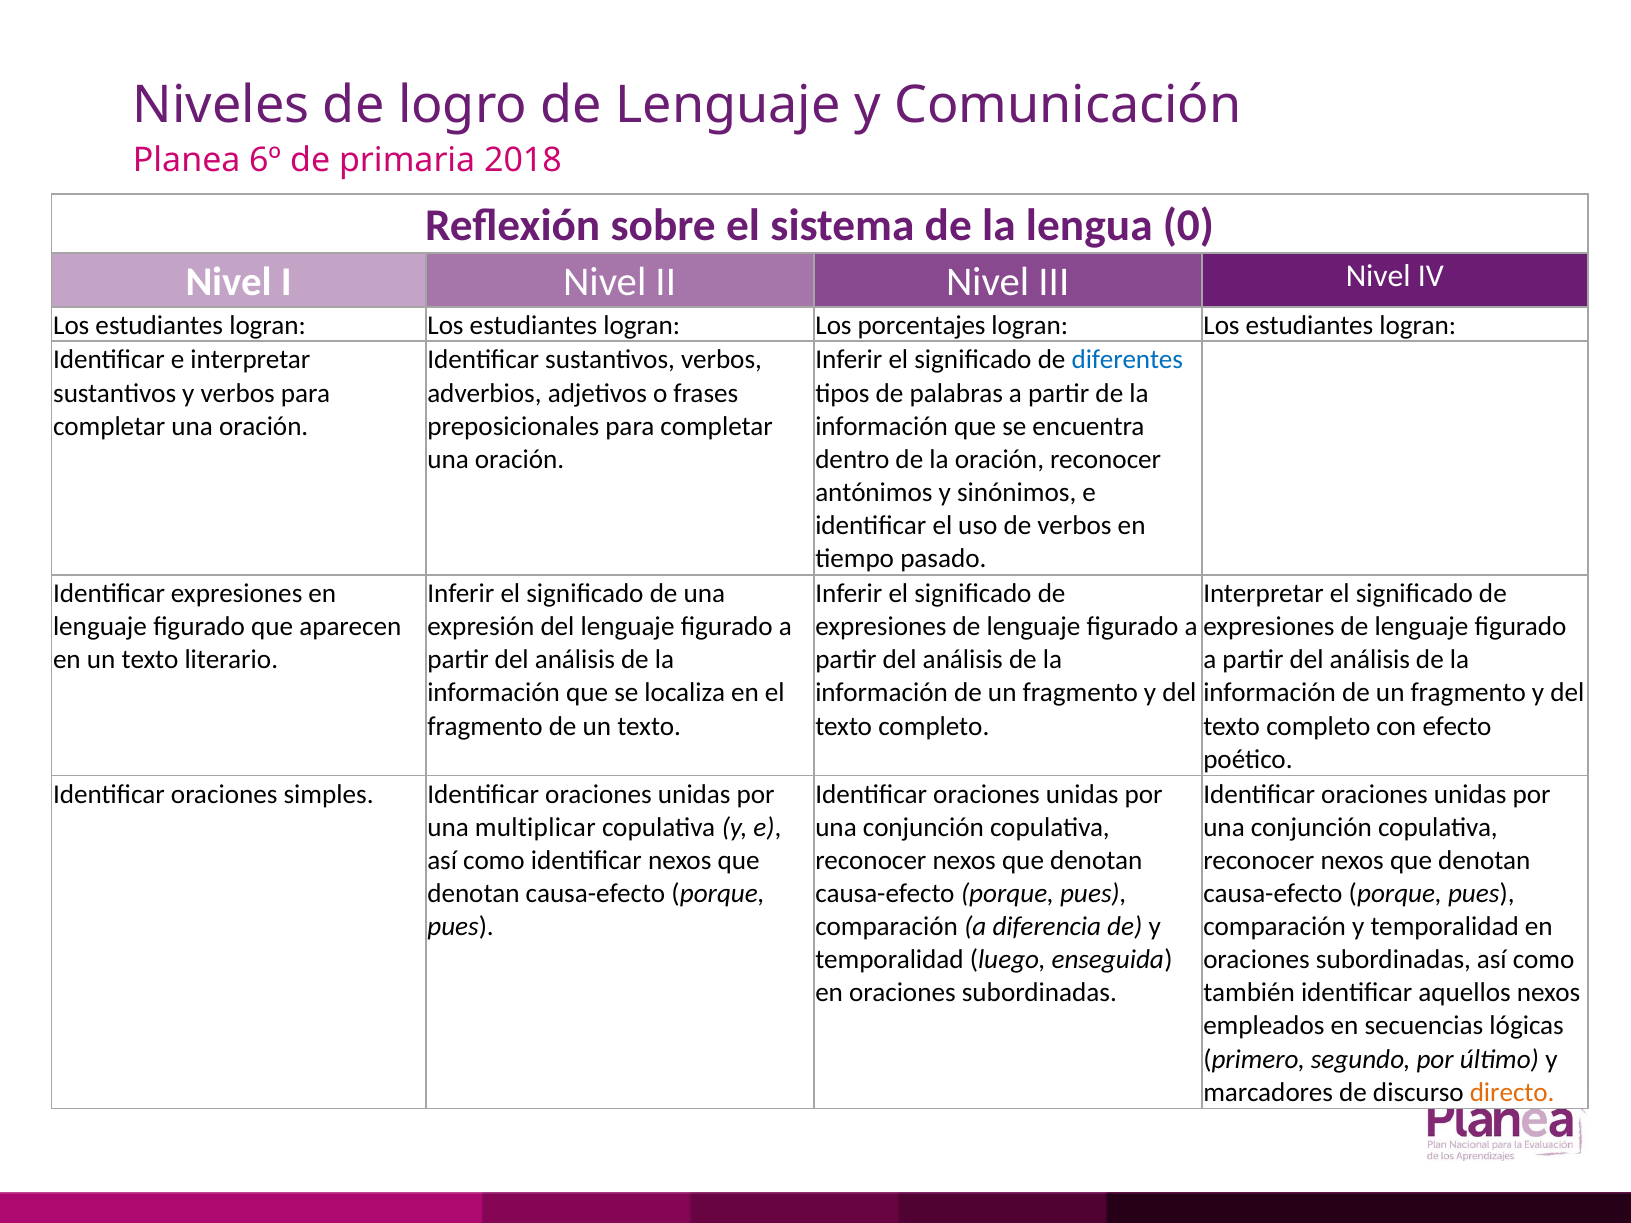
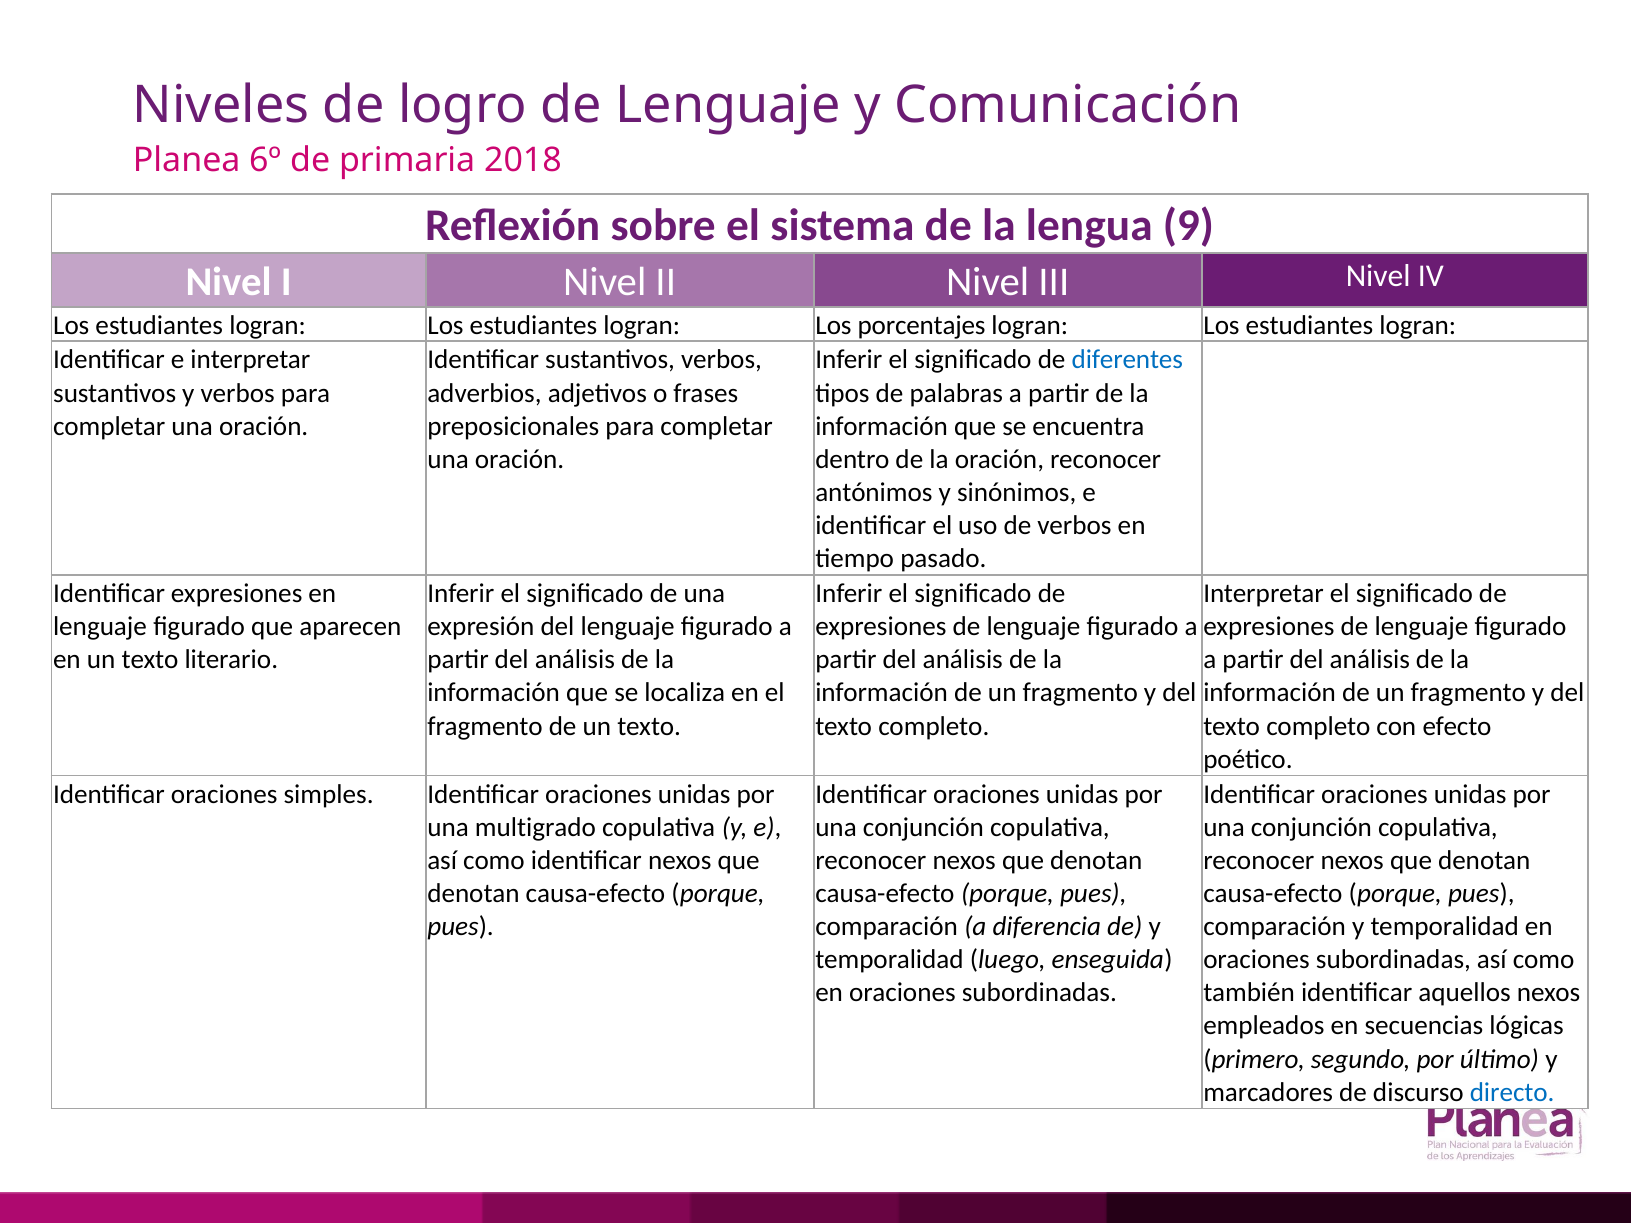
0: 0 -> 9 (1188, 226)
multiplicar: multiplicar -> multigrado (535, 827)
directo colour: orange -> blue (1512, 1092)
